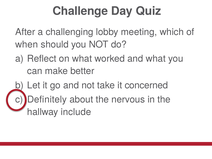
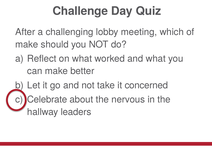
when: when -> make (27, 44)
Definitely: Definitely -> Celebrate (47, 99)
include: include -> leaders (76, 112)
